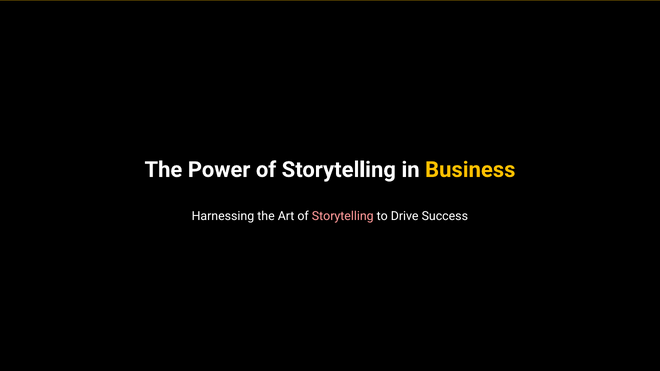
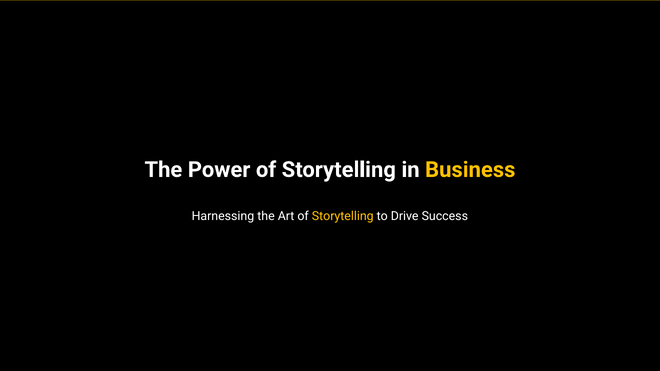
Storytelling colour: pink -> yellow (343, 216)
